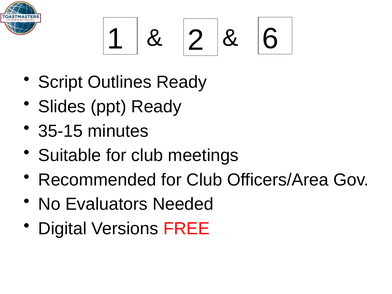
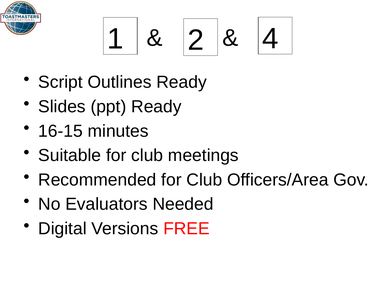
6: 6 -> 4 (270, 39)
35-15: 35-15 -> 16-15 (61, 131)
